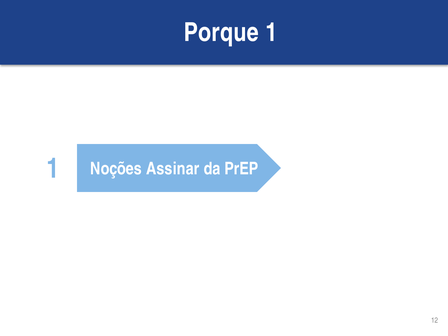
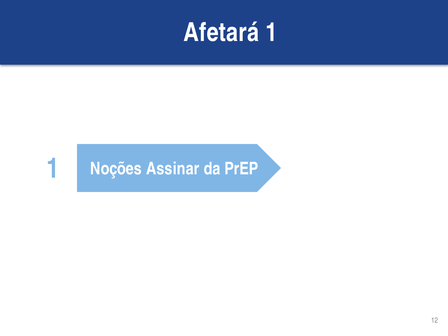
Porque: Porque -> Afetará (221, 33)
